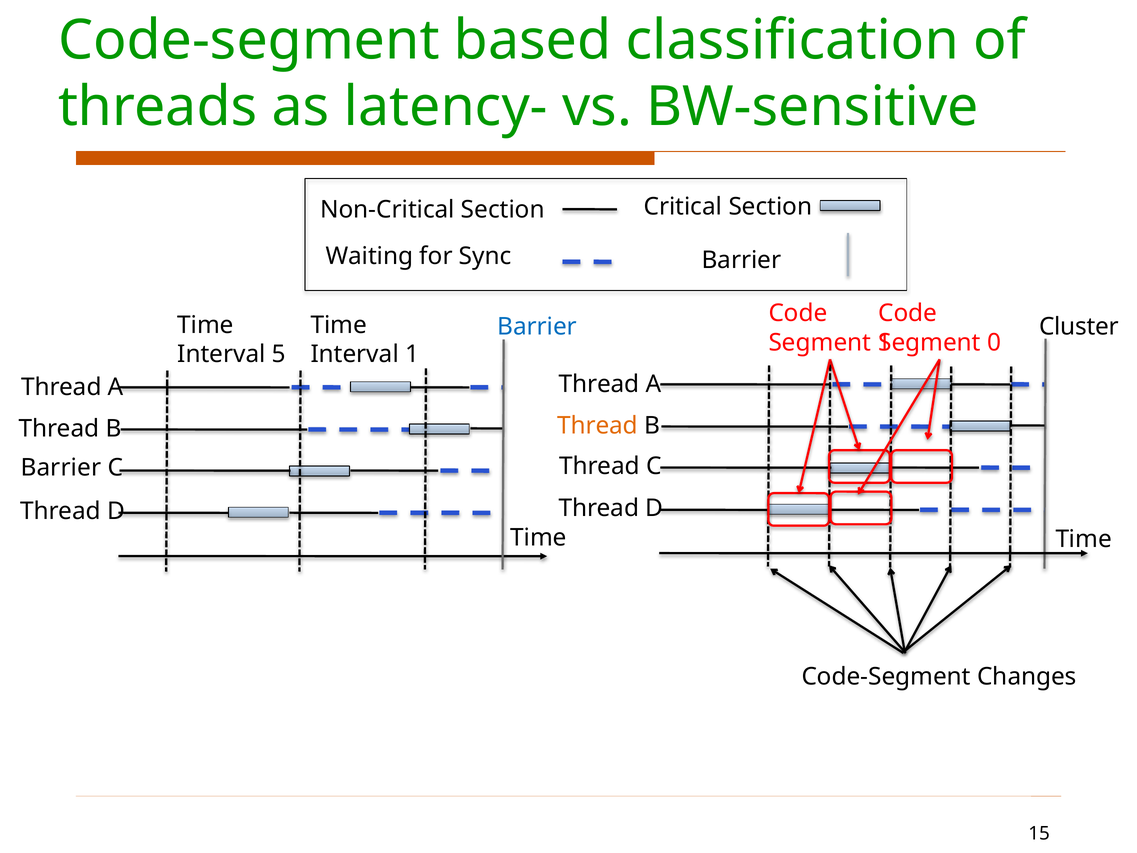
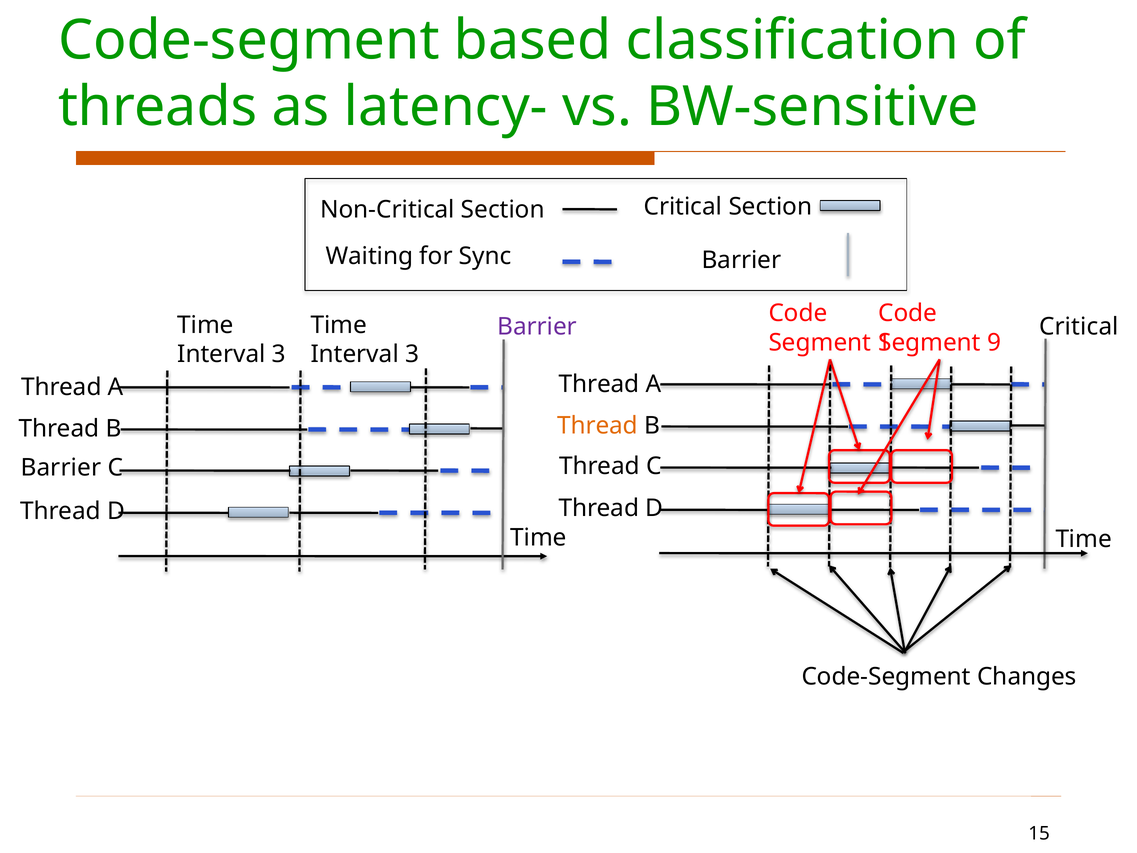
Barrier colour: blue -> purple (537, 326)
Cluster: Cluster -> Critical (1079, 327)
0: 0 -> 9 (994, 342)
5: 5 -> 3 (279, 354)
1: 1 -> 3 (412, 354)
